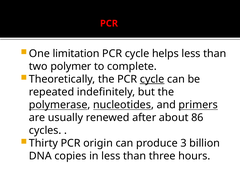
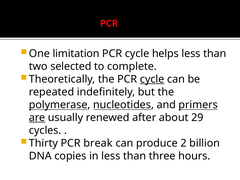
polymer: polymer -> selected (71, 66)
are underline: none -> present (37, 118)
86: 86 -> 29 (197, 118)
origin: origin -> break (98, 143)
3: 3 -> 2 (183, 143)
